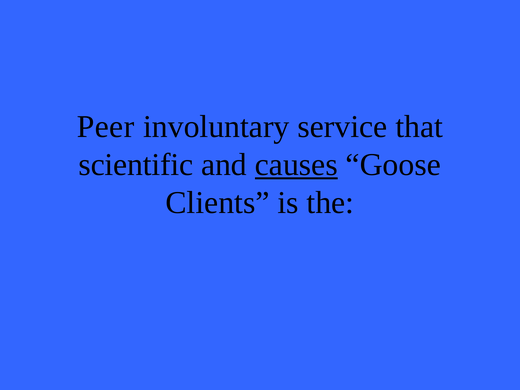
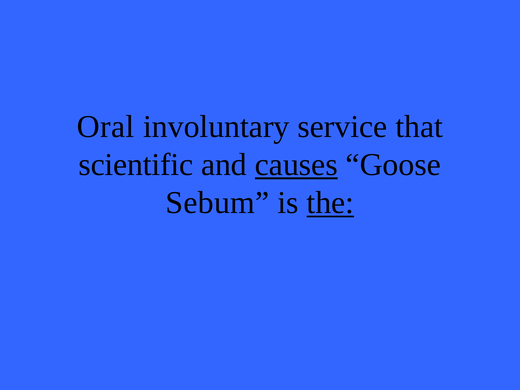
Peer: Peer -> Oral (106, 127)
Clients: Clients -> Sebum (217, 203)
the underline: none -> present (330, 203)
